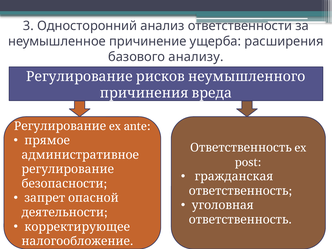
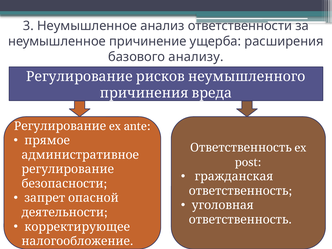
3 Односторонний: Односторонний -> Неумышленное (87, 26)
